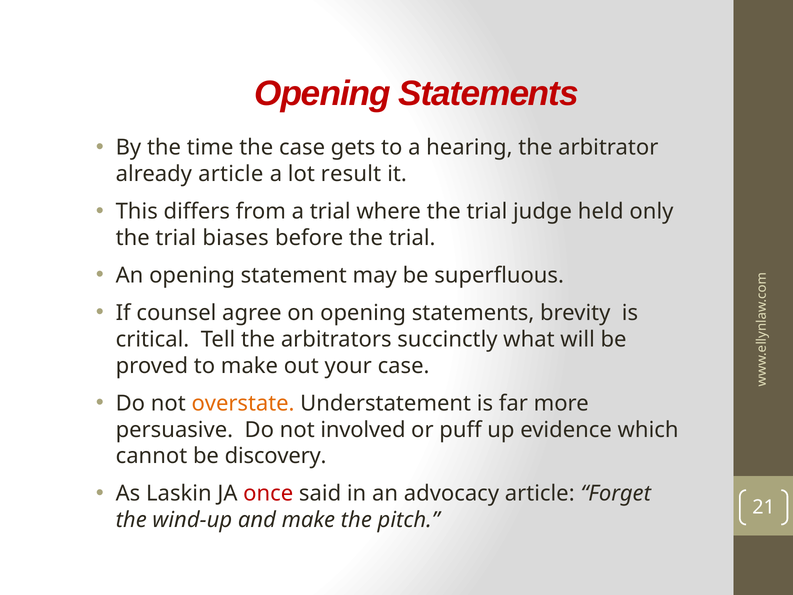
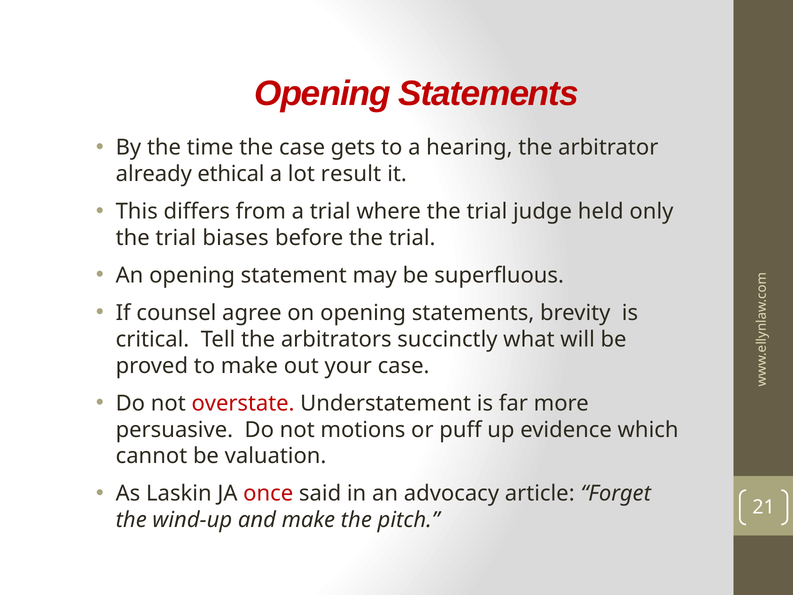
already article: article -> ethical (231, 174)
overstate colour: orange -> red (243, 403)
involved: involved -> motions (363, 430)
discovery: discovery -> valuation (276, 456)
